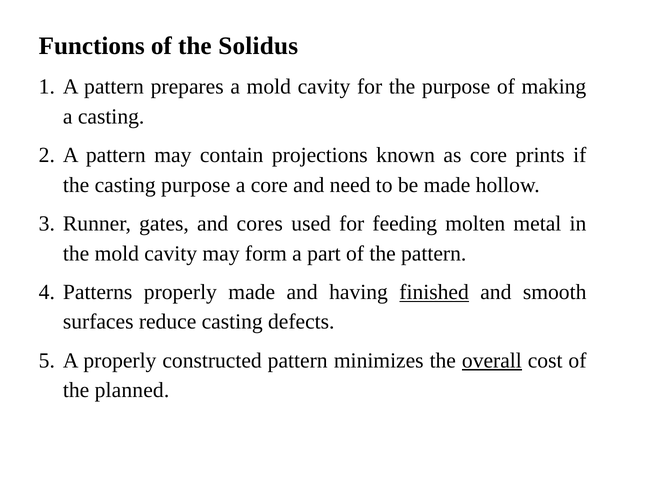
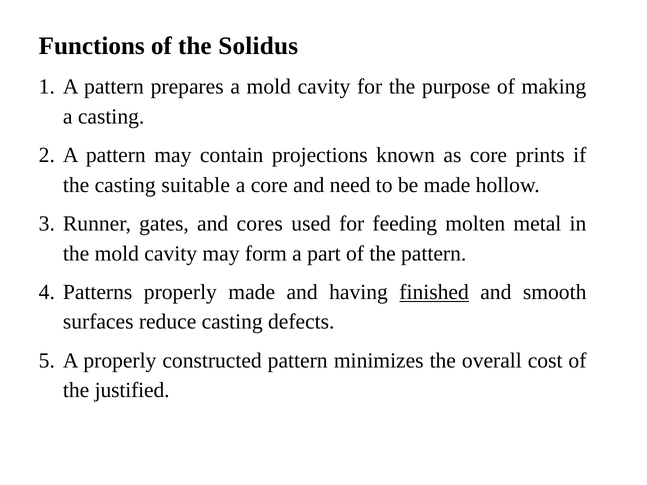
casting purpose: purpose -> suitable (196, 185)
overall underline: present -> none (492, 361)
planned: planned -> justified (132, 391)
